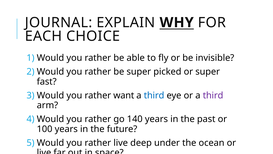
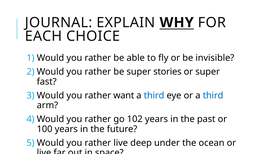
picked: picked -> stories (167, 72)
third colour: purple -> blue (213, 95)
140: 140 -> 102 (135, 119)
